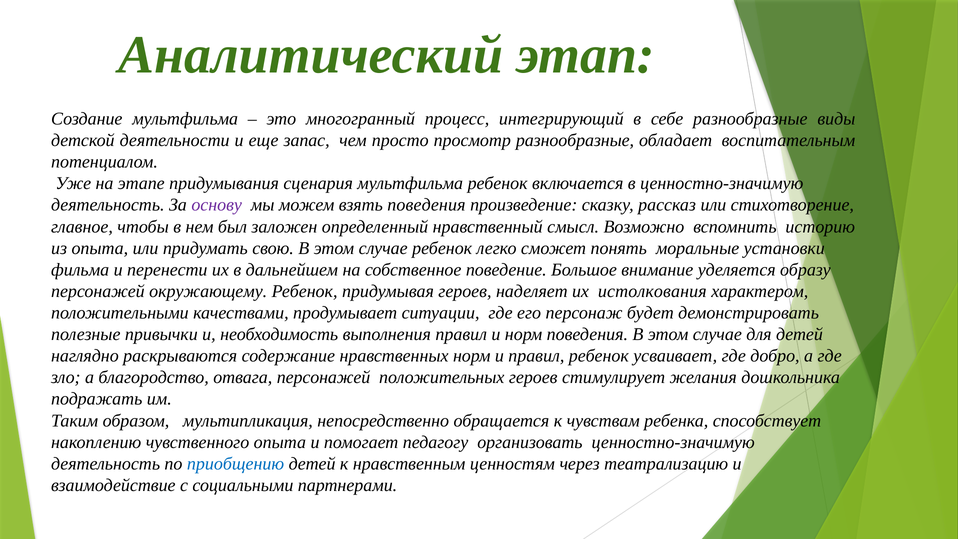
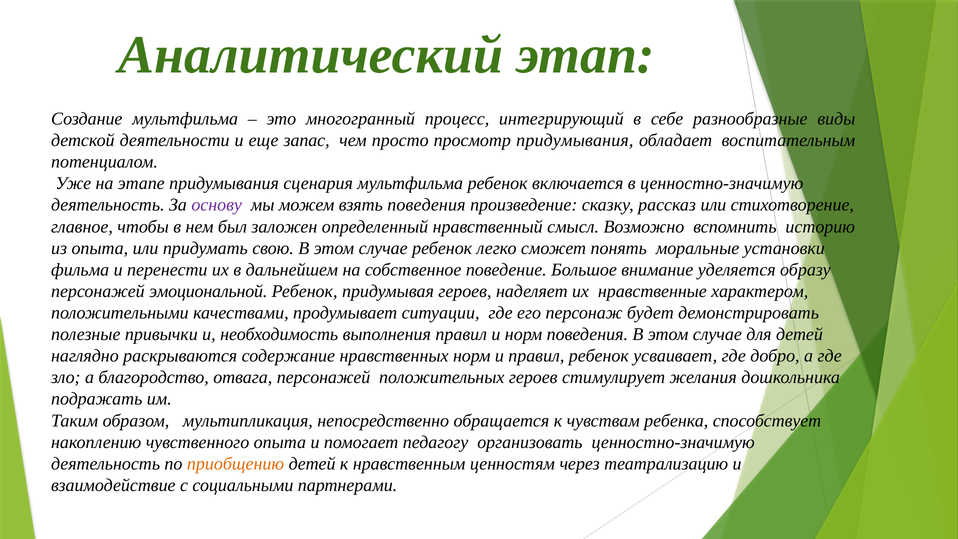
просмотр разнообразные: разнообразные -> придумывания (575, 140)
окружающему: окружающему -> эмоциональной (208, 291)
истолкования: истолкования -> нравственные (652, 291)
приобщению colour: blue -> orange (236, 464)
